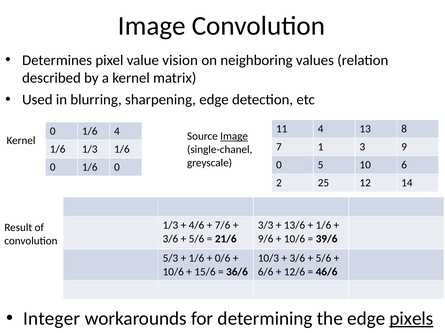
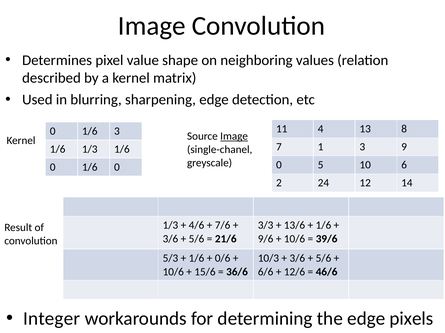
vision: vision -> shape (180, 60)
1/6 4: 4 -> 3 (117, 131)
25: 25 -> 24 (323, 183)
pixels underline: present -> none (411, 319)
